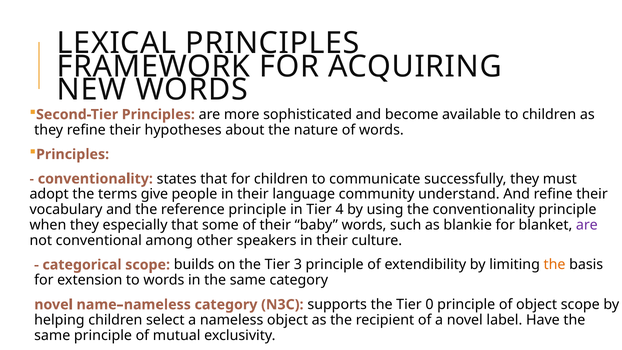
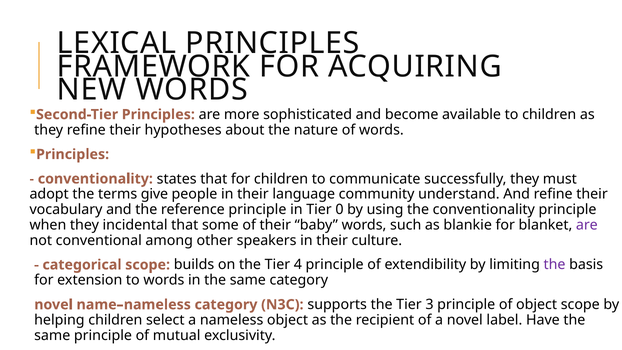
4: 4 -> 0 (339, 209)
especially: especially -> incidental (135, 225)
3: 3 -> 4 (298, 265)
the colour: orange -> purple (555, 265)
0: 0 -> 3 (429, 304)
